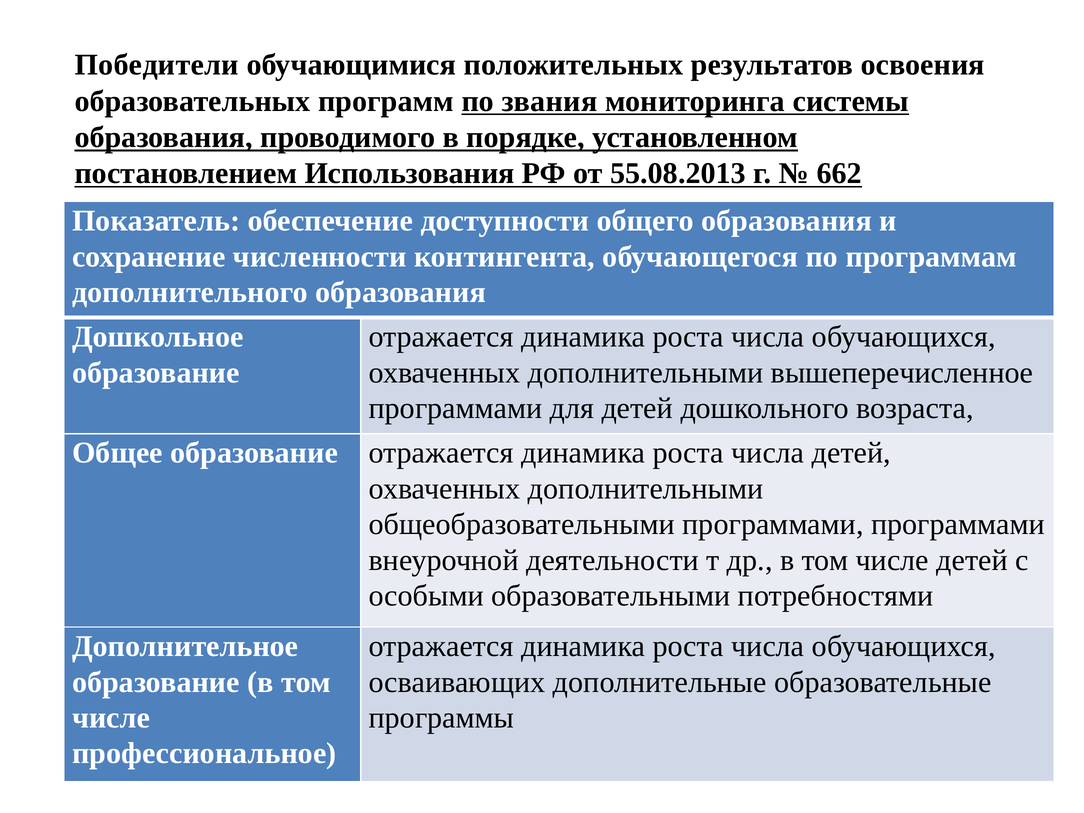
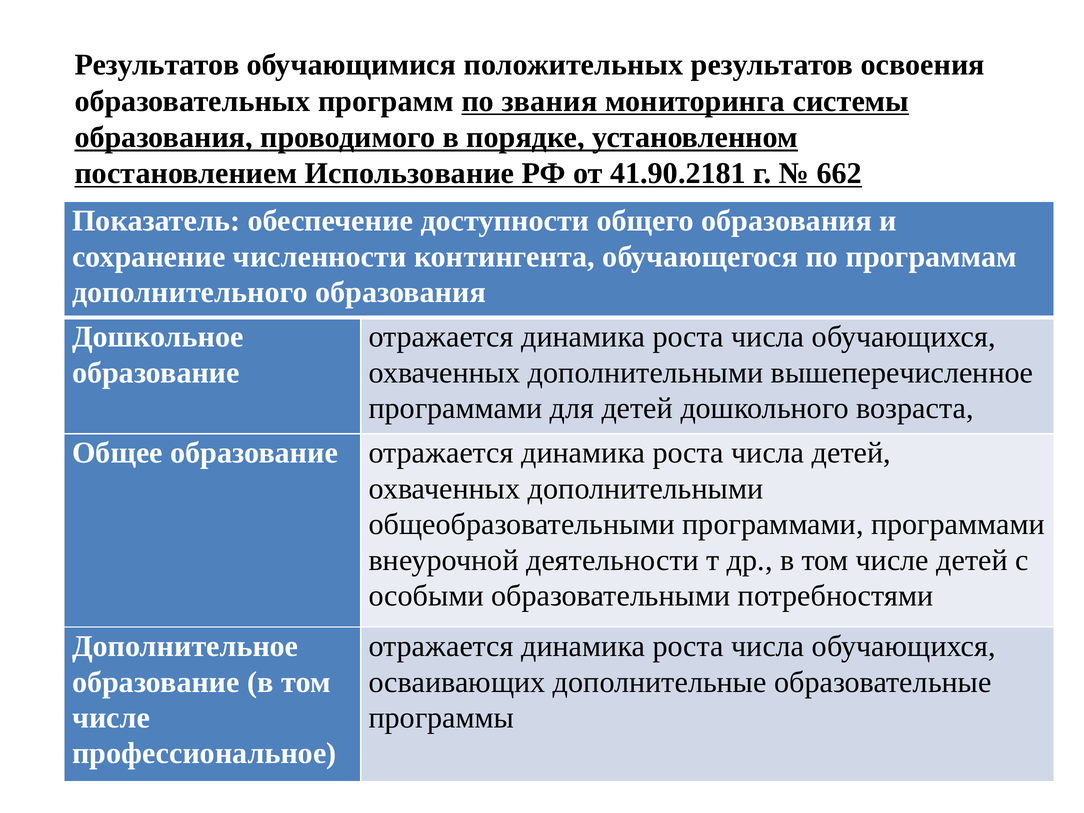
Победители: Победители -> Результатов (157, 65)
Использования: Использования -> Использование (410, 173)
55.08.2013: 55.08.2013 -> 41.90.2181 (678, 173)
